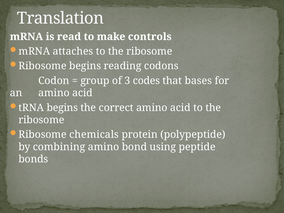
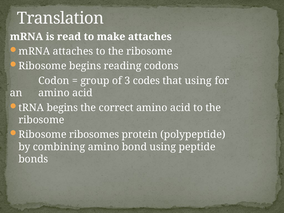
make controls: controls -> attaches (150, 37)
that bases: bases -> using (198, 81)
chemicals: chemicals -> ribosomes (94, 135)
